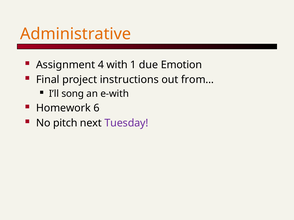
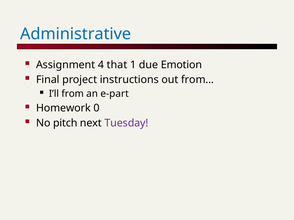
Administrative colour: orange -> blue (76, 34)
with: with -> that (117, 65)
song: song -> from (73, 94)
e-with: e-with -> e-part (115, 94)
6: 6 -> 0 (97, 108)
